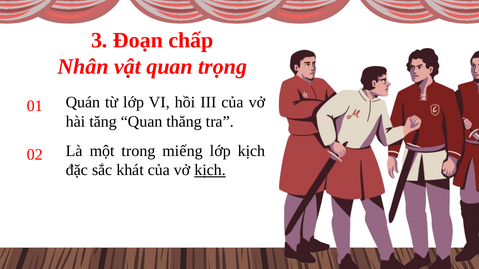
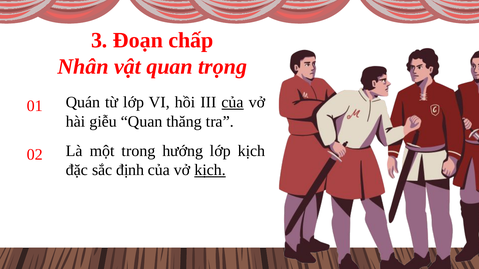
của underline: none -> present (233, 103)
tăng: tăng -> giễu (103, 122)
miếng: miếng -> hướng (183, 151)
khát: khát -> định (130, 170)
